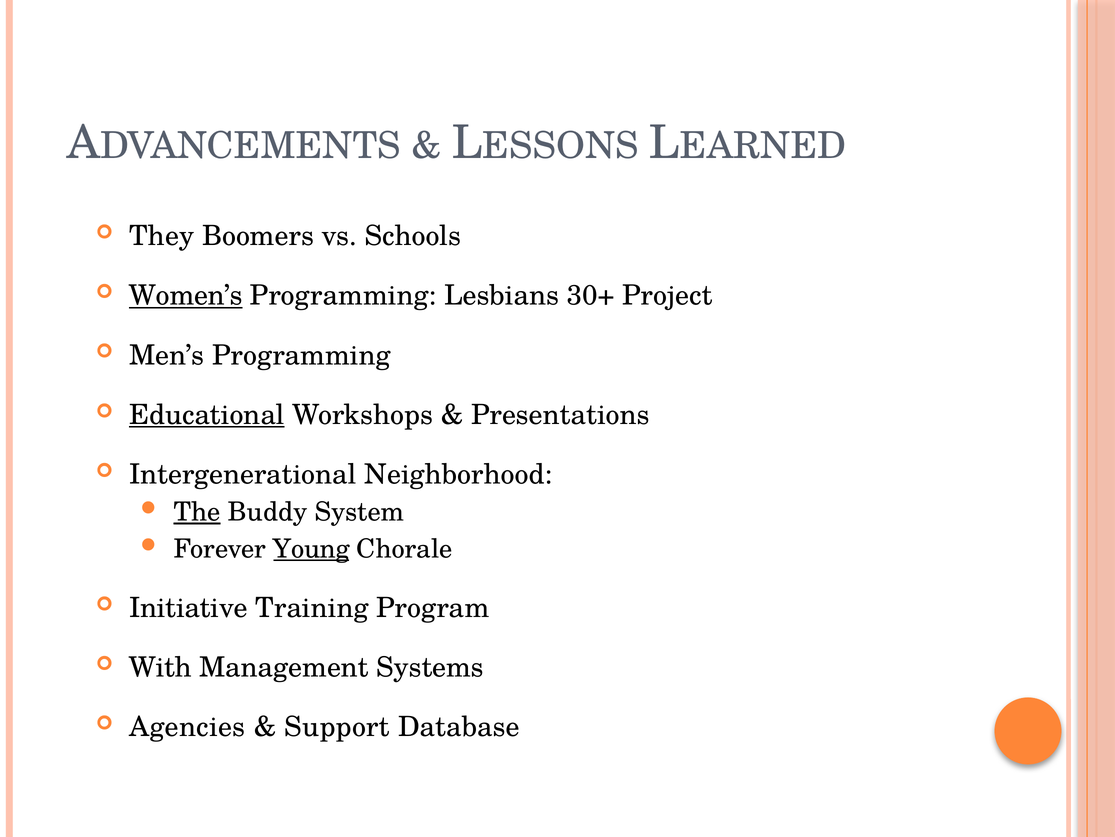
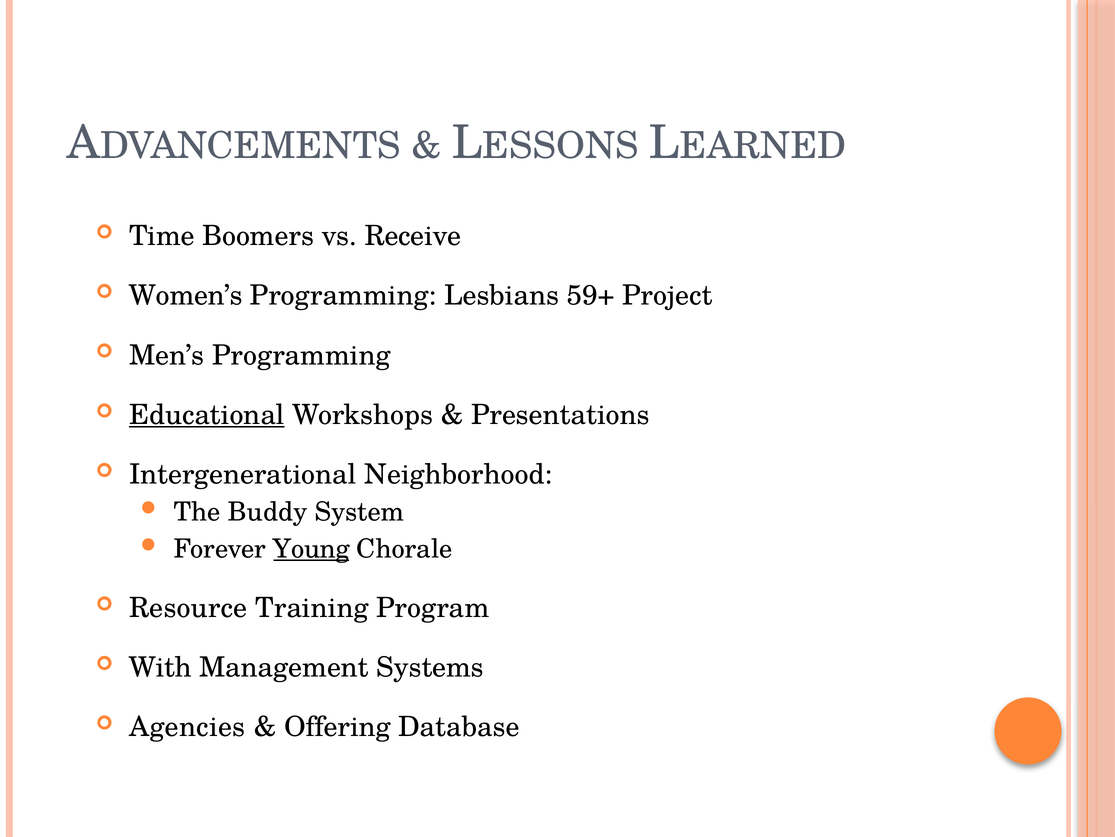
They: They -> Time (162, 236)
Schools: Schools -> Receive (413, 236)
Women’s underline: present -> none (186, 295)
30+: 30+ -> 59+ (591, 295)
The underline: present -> none (197, 512)
Initiative: Initiative -> Resource (188, 607)
Support: Support -> Offering (337, 726)
